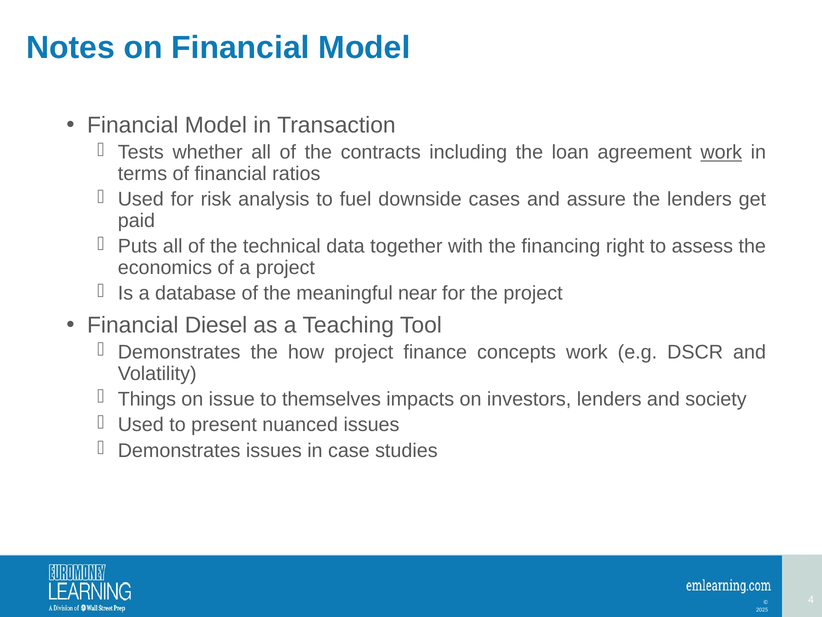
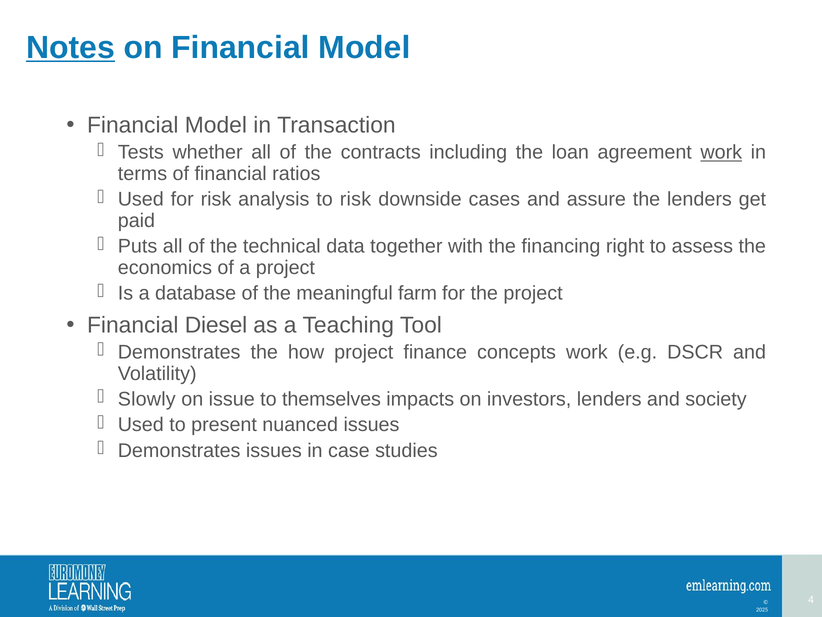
Notes underline: none -> present (71, 47)
to fuel: fuel -> risk (355, 199)
near: near -> farm (418, 293)
Things: Things -> Slowly (147, 399)
